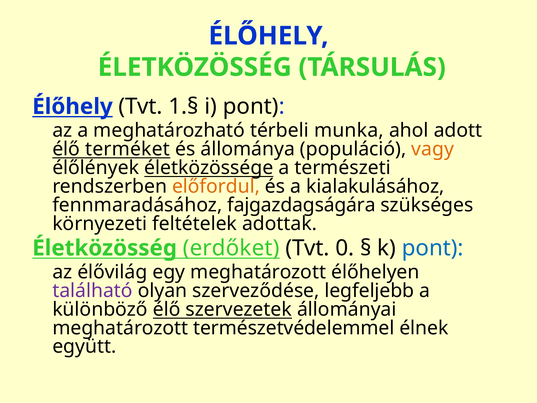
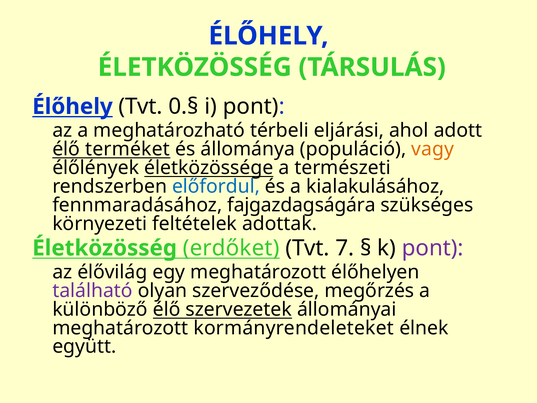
1.§: 1.§ -> 0.§ (184, 106)
munka: munka -> eljárási (349, 130)
előfordul colour: orange -> blue (216, 186)
0: 0 -> 7 (345, 248)
pont colour: blue -> purple (433, 248)
legfeljebb: legfeljebb -> megőrzés (369, 291)
természetvédelemmel: természetvédelemmel -> kormányrendeleteket (294, 328)
